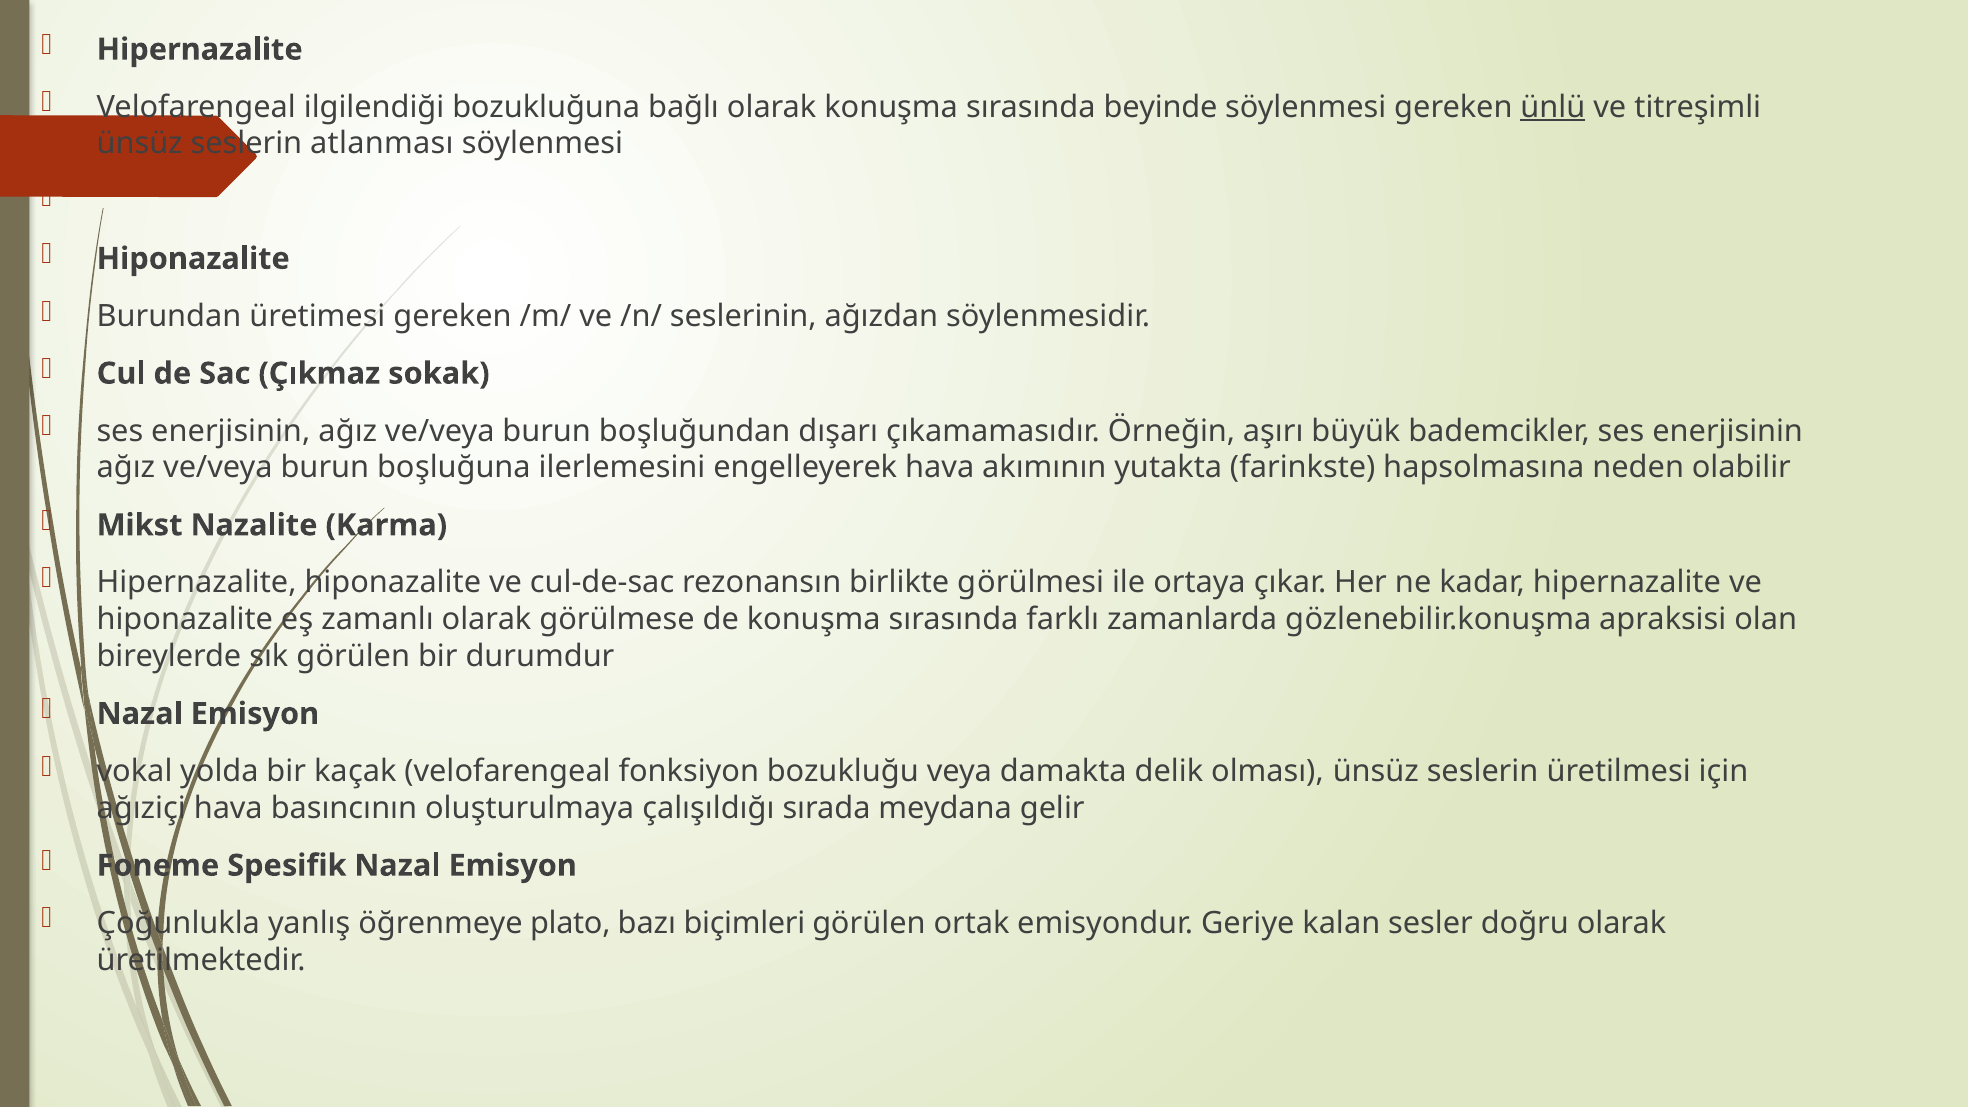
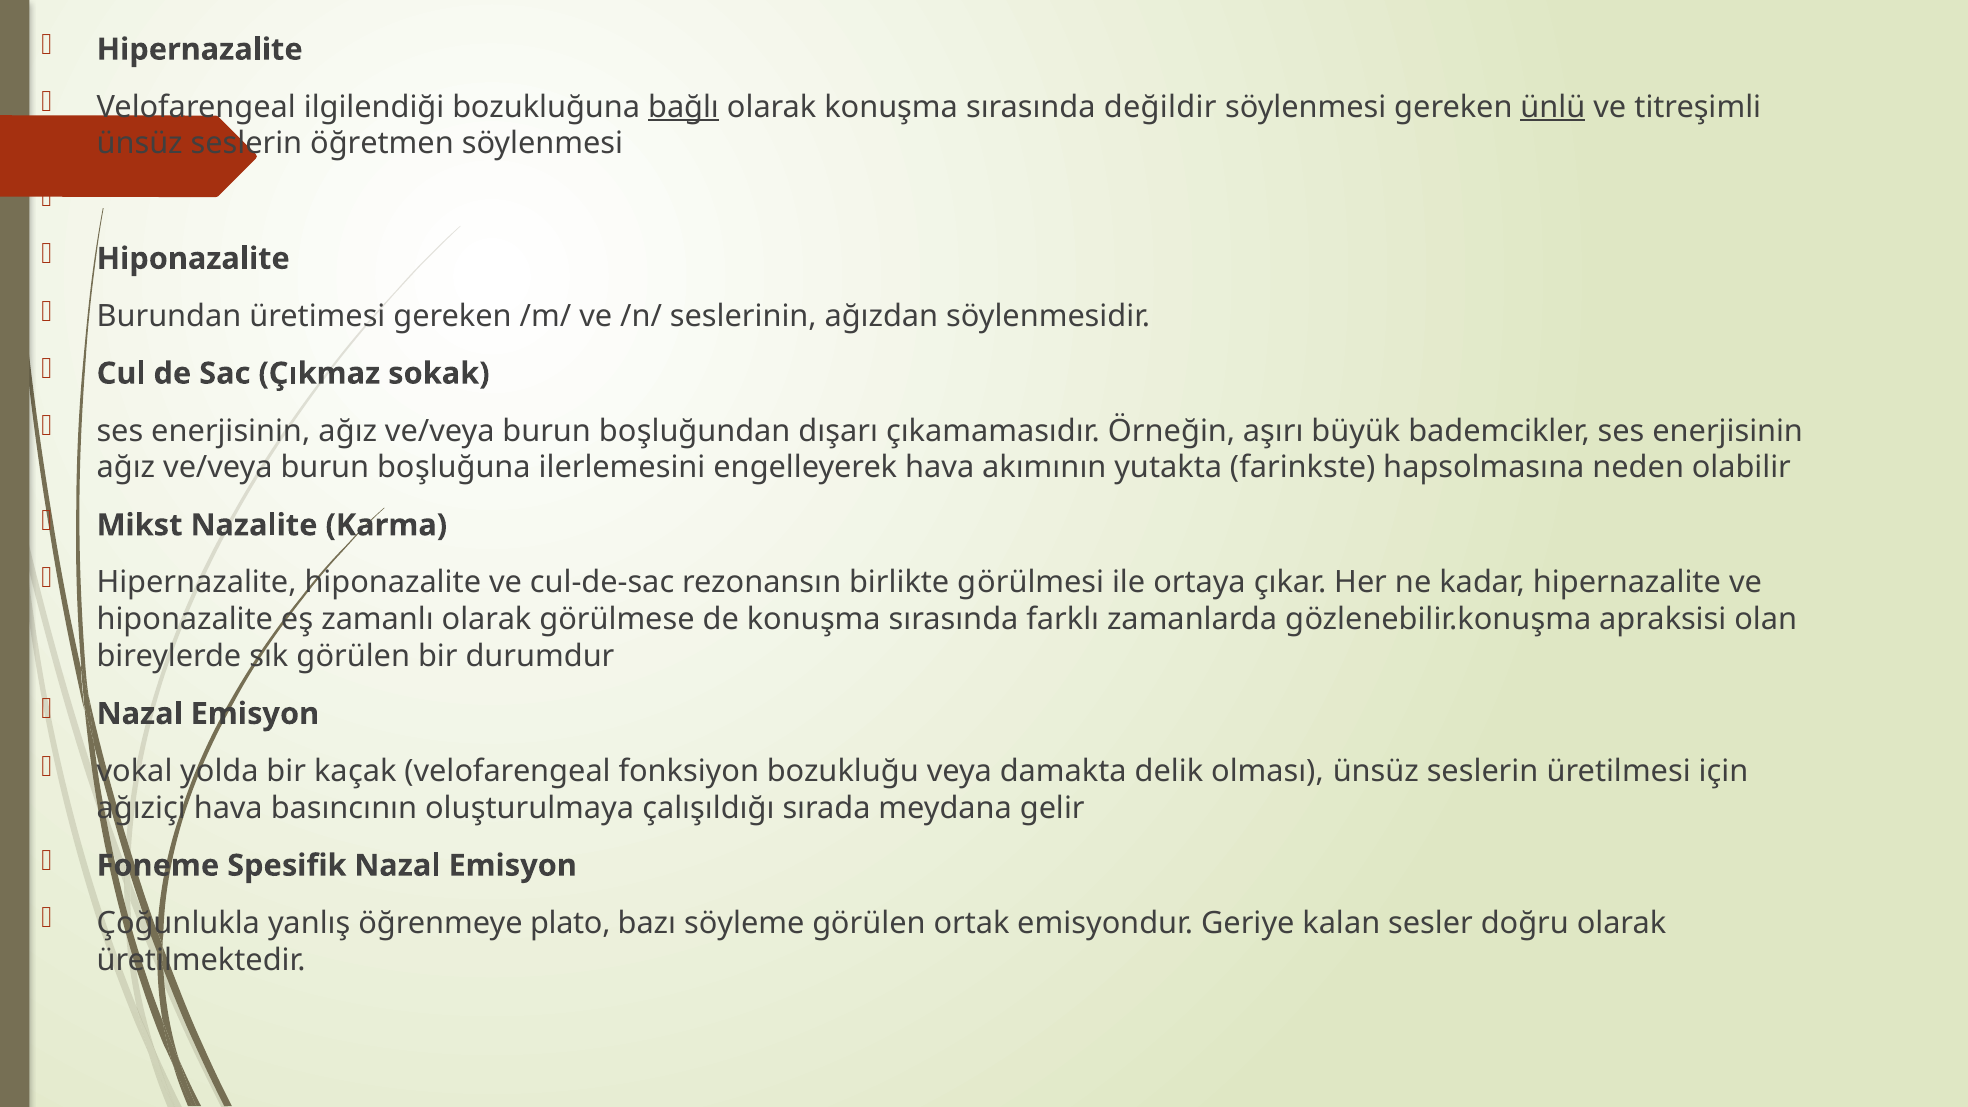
bağlı underline: none -> present (684, 107)
beyinde: beyinde -> değildir (1160, 107)
atlanması: atlanması -> öğretmen (382, 144)
biçimleri: biçimleri -> söyleme (744, 923)
